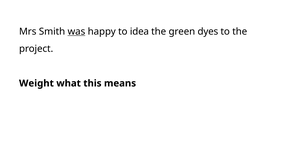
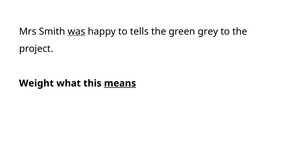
idea: idea -> tells (139, 32)
dyes: dyes -> grey (208, 32)
means underline: none -> present (120, 84)
